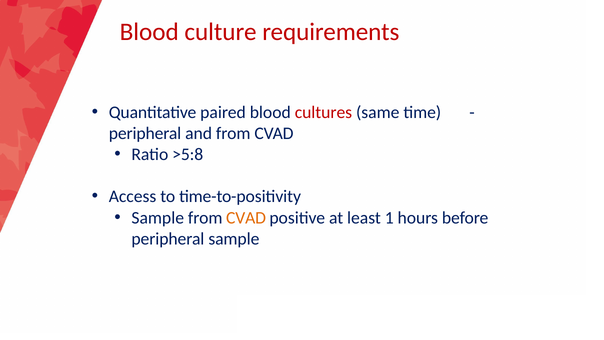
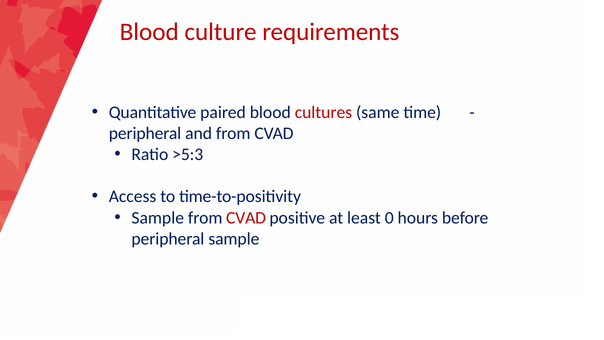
>5:8: >5:8 -> >5:3 (188, 154)
CVAD colour: orange -> red (246, 218)
1: 1 -> 0 (389, 218)
